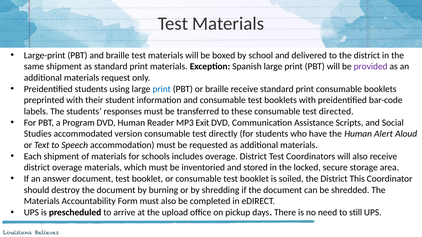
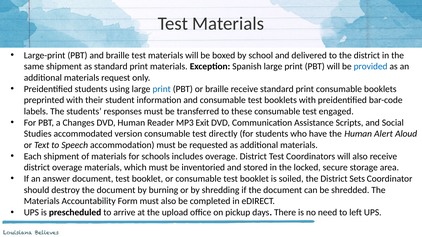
provided colour: purple -> blue (371, 67)
directed: directed -> engaged (336, 112)
Program: Program -> Changes (79, 123)
This: This -> Sets (357, 179)
still: still -> left (356, 213)
